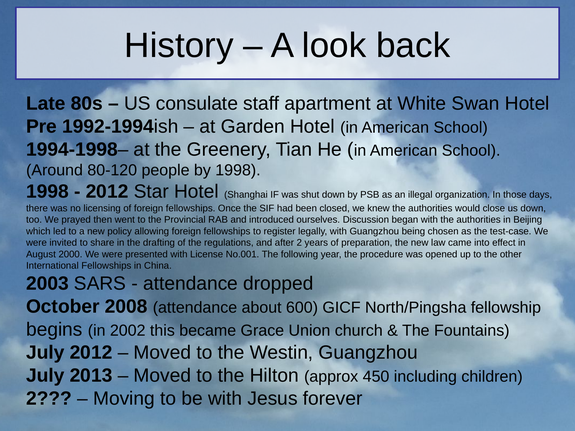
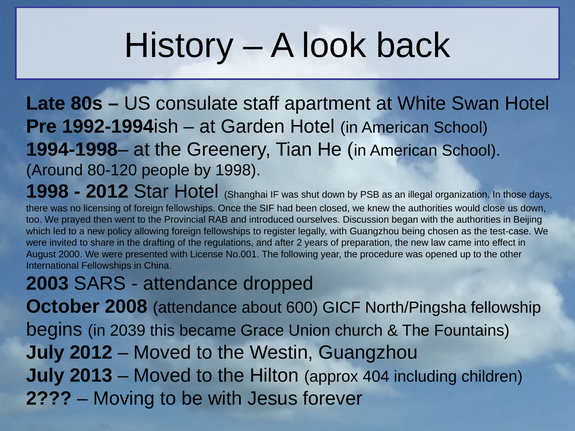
2002: 2002 -> 2039 (128, 331)
450: 450 -> 404 (376, 377)
